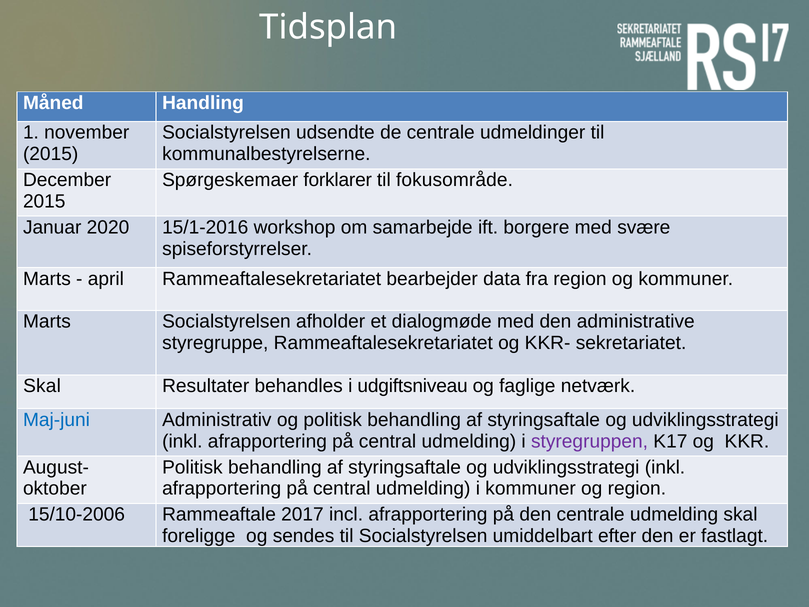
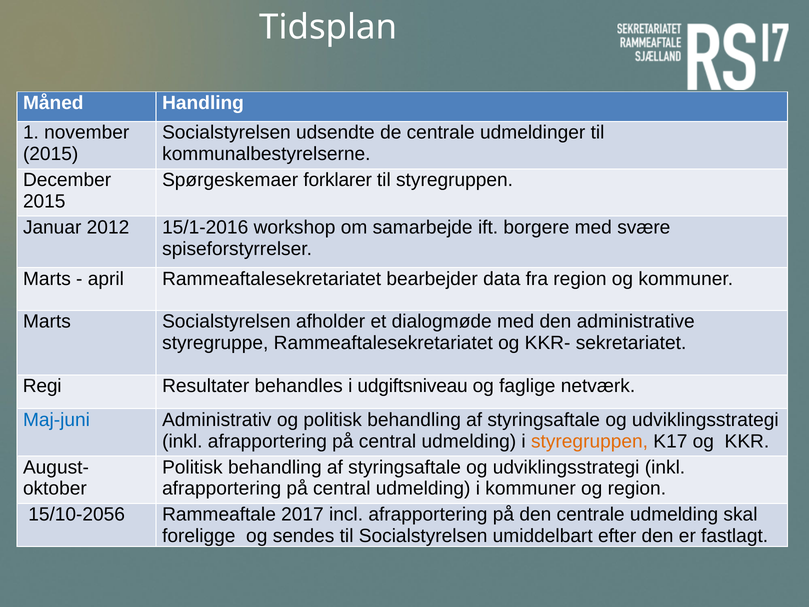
til fokusområde: fokusområde -> styregruppen (455, 180)
2020: 2020 -> 2012 (108, 227)
Skal: Skal -> Regi (42, 386)
styregruppen colour: purple -> orange (590, 441)
15/10-2006: 15/10-2006 -> 15/10-2056 (77, 514)
